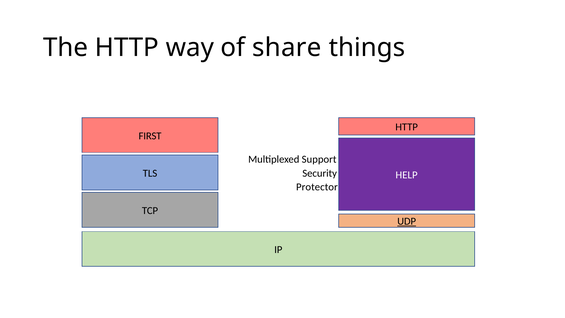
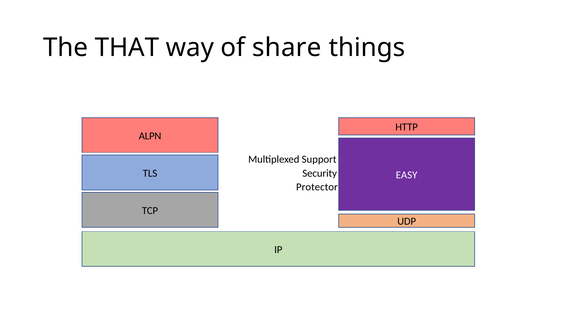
The HTTP: HTTP -> THAT (127, 47)
FIRST: FIRST -> ALPN (150, 136)
HELP: HELP -> EASY (407, 175)
UDP underline: present -> none (407, 221)
